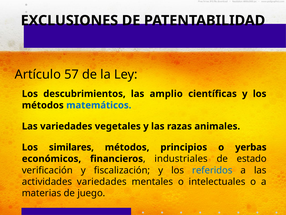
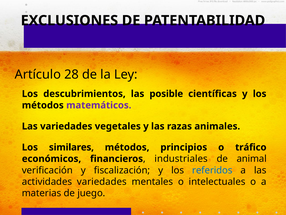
57: 57 -> 28 (71, 74)
amplio: amplio -> posible (166, 94)
matemáticos colour: blue -> purple (99, 105)
yerbas: yerbas -> tráfico (251, 147)
estado: estado -> animal (252, 158)
